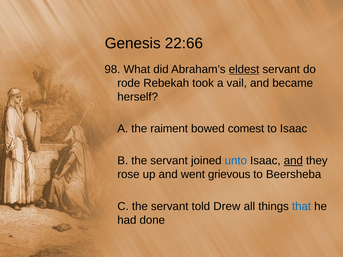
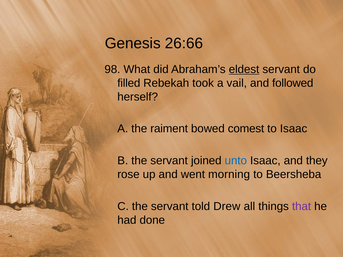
22:66: 22:66 -> 26:66 (184, 43)
rode: rode -> filled (129, 83)
became: became -> followed (293, 83)
and underline: present -> none (293, 161)
grievous: grievous -> morning (229, 175)
that colour: blue -> purple (302, 207)
